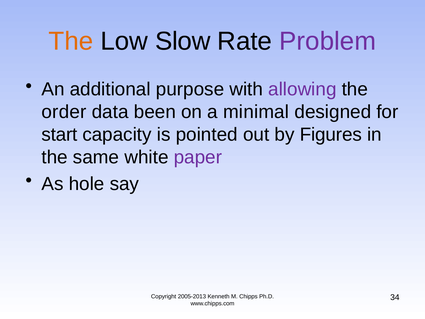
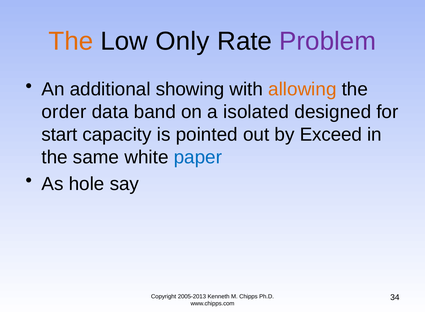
Slow: Slow -> Only (183, 41)
purpose: purpose -> showing (190, 89)
allowing colour: purple -> orange (302, 89)
been: been -> band (155, 112)
minimal: minimal -> isolated (256, 112)
Figures: Figures -> Exceed (331, 135)
paper colour: purple -> blue (198, 157)
